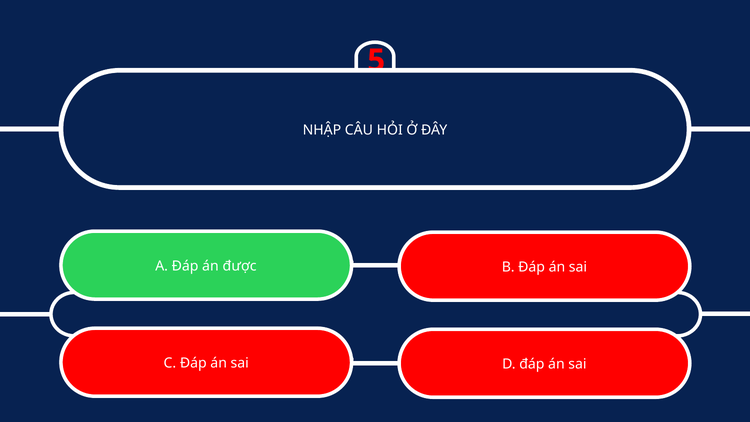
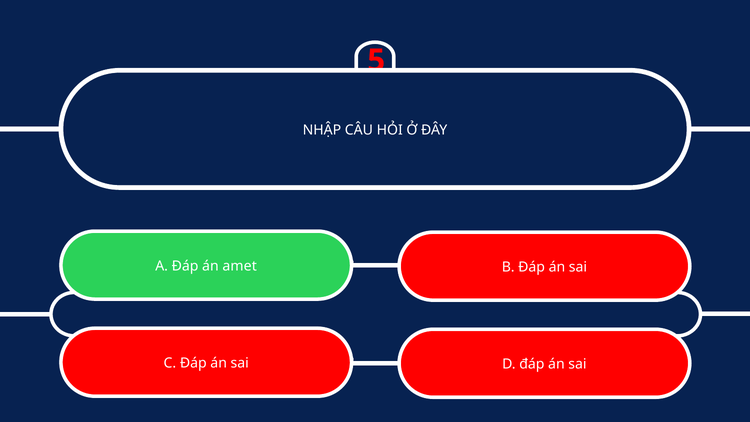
được: được -> amet (240, 266)
